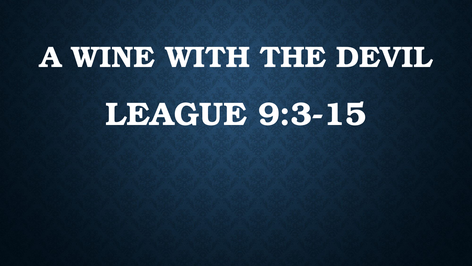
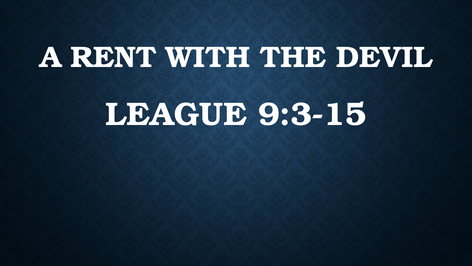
WINE: WINE -> RENT (113, 57)
